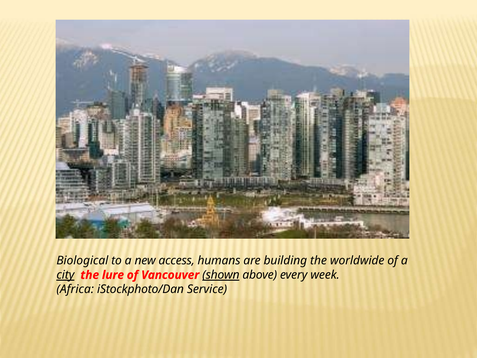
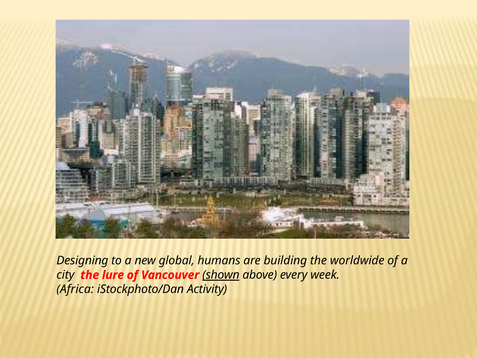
Biological: Biological -> Designing (82, 261)
access: access -> global (177, 261)
city underline: present -> none (65, 275)
Service: Service -> Activity (207, 289)
